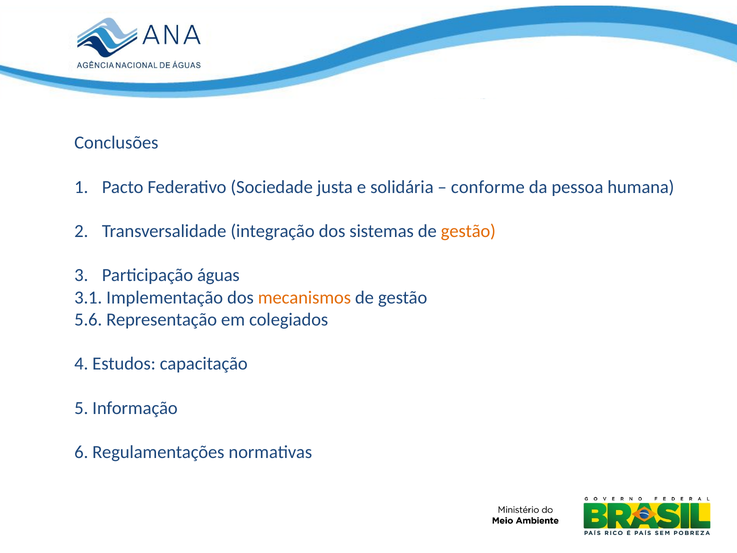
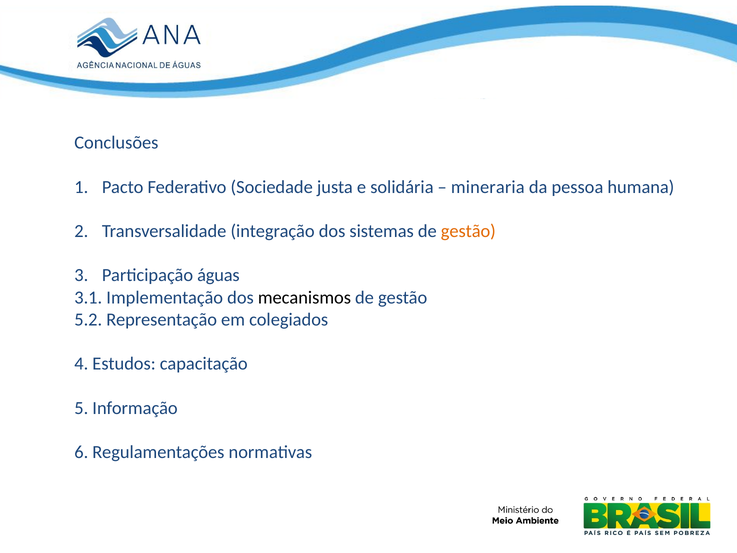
conforme: conforme -> mineraria (488, 187)
mecanismos colour: orange -> black (304, 297)
5.6: 5.6 -> 5.2 (88, 320)
